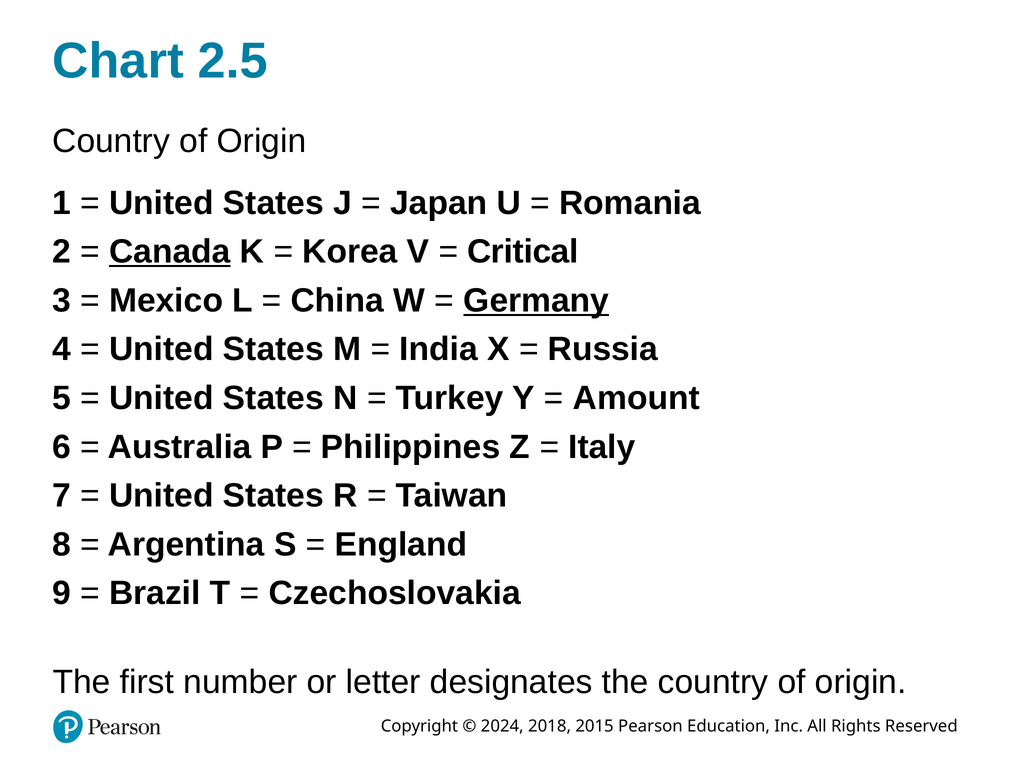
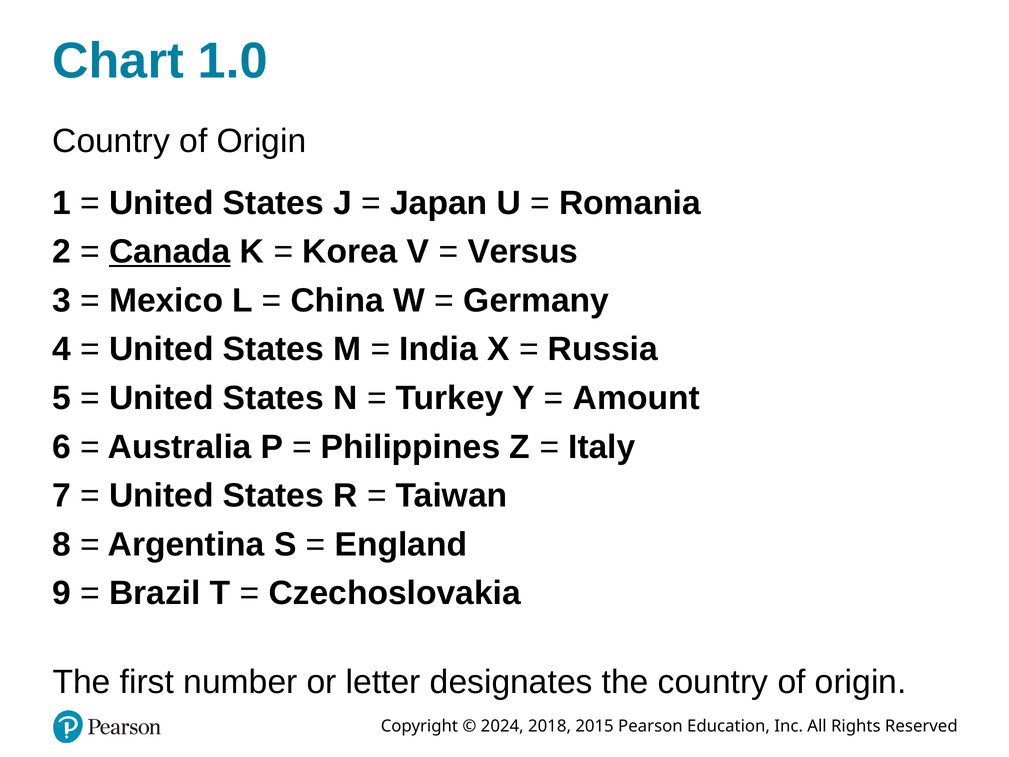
2.5: 2.5 -> 1.0 (233, 61)
Critical: Critical -> Versus (523, 252)
Germany underline: present -> none (536, 300)
